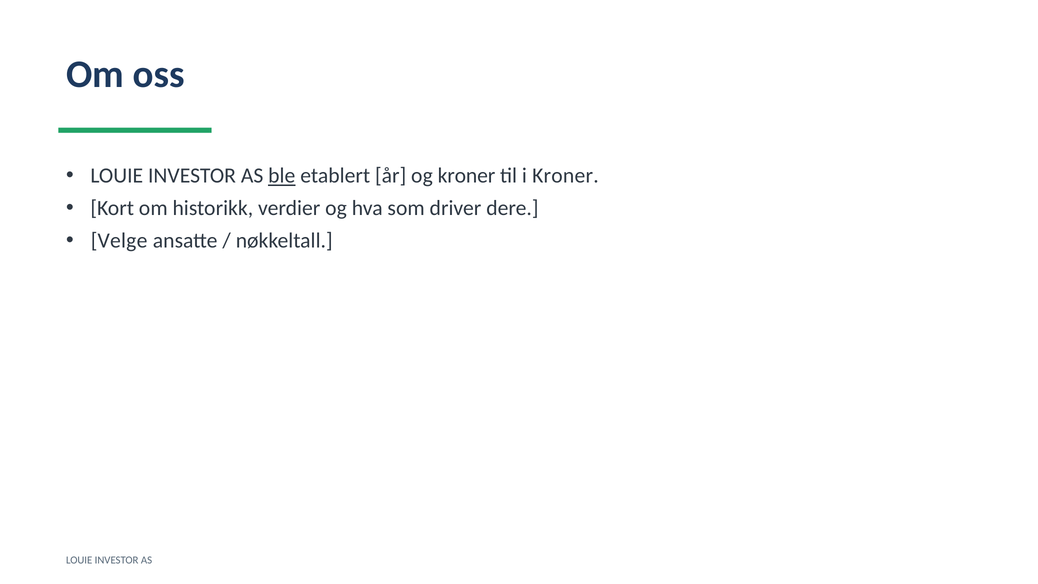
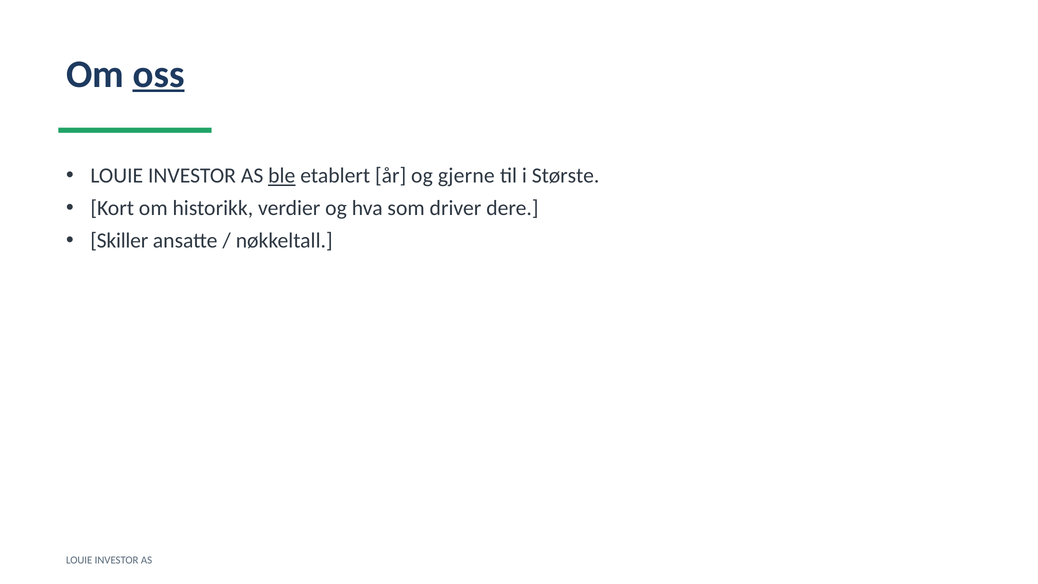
oss underline: none -> present (159, 74)
og kroner: kroner -> gjerne (466, 176)
i Kroner: Kroner -> Største (566, 176)
Velge: Velge -> Skiller (119, 241)
